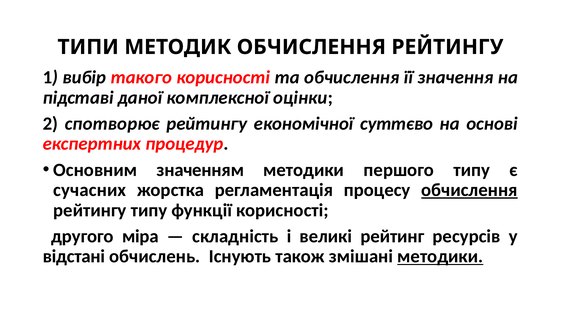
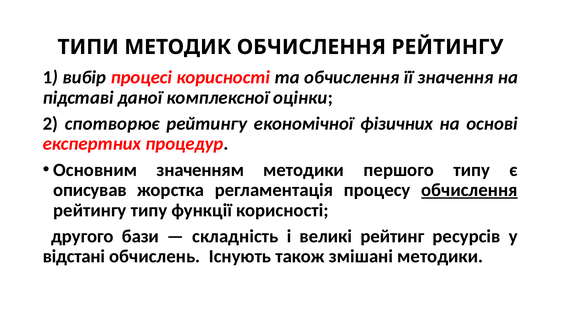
такого: такого -> процесі (141, 78)
суттєво: суттєво -> фізичних (397, 124)
сучасних: сучасних -> описував (90, 190)
міра: міра -> бази (140, 237)
методики underline: present -> none (440, 257)
